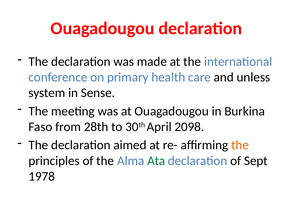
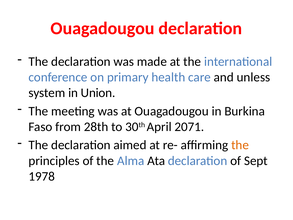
Sense: Sense -> Union (98, 93)
2098: 2098 -> 2071 (189, 127)
Ata colour: green -> black (156, 161)
